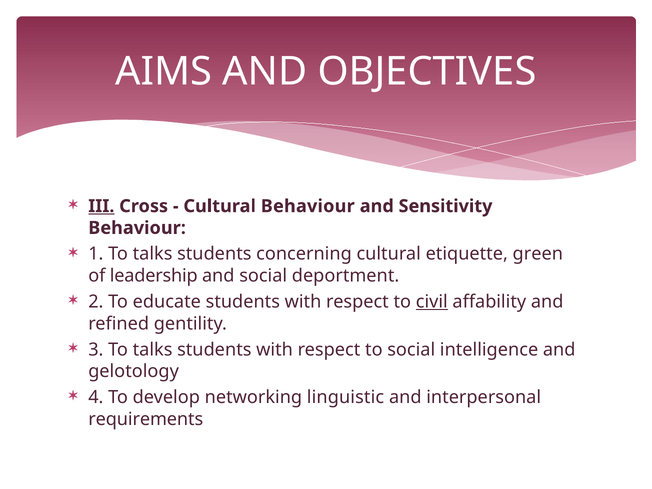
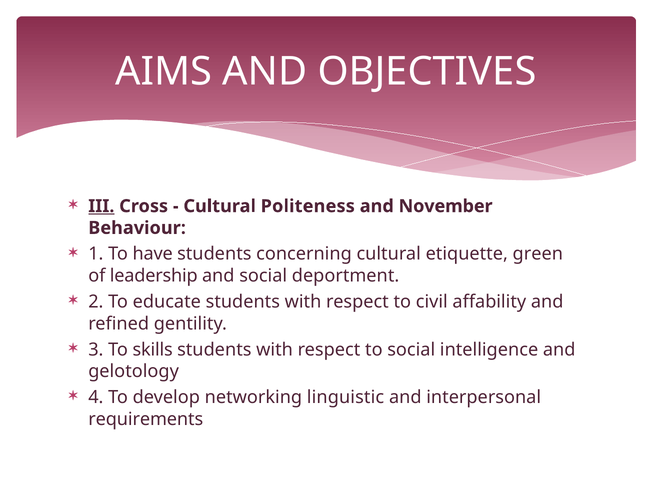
Cultural Behaviour: Behaviour -> Politeness (308, 206)
Sensitivity: Sensitivity -> November (446, 206)
1 To talks: talks -> have (153, 254)
civil underline: present -> none (432, 302)
3 To talks: talks -> skills (153, 350)
